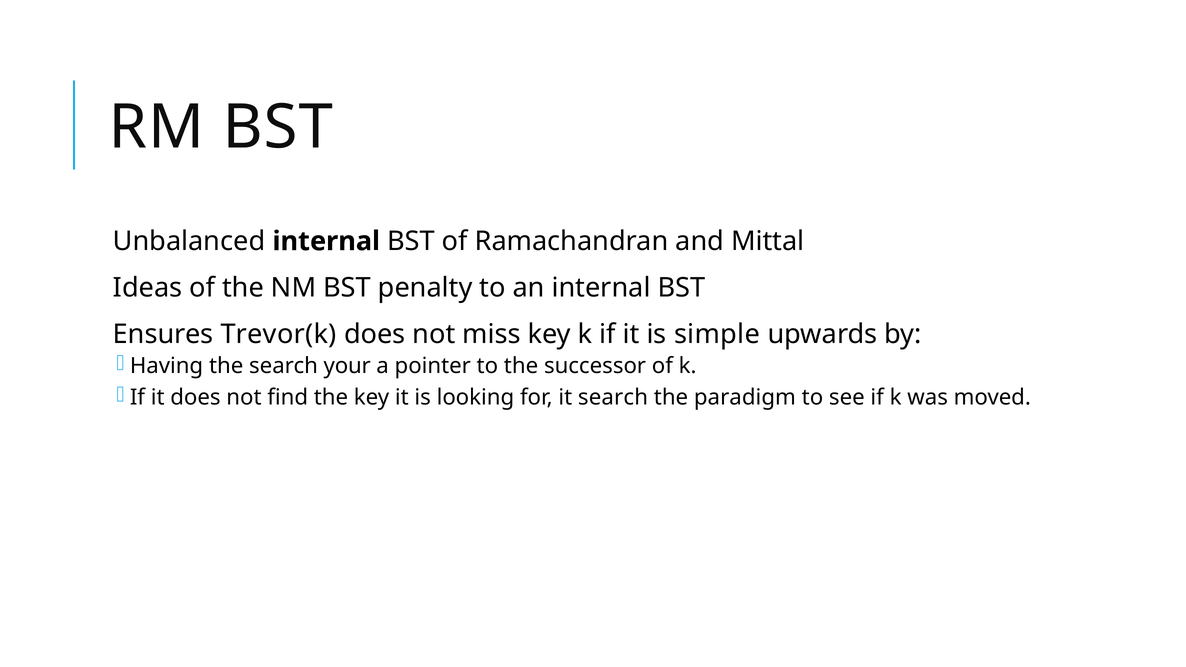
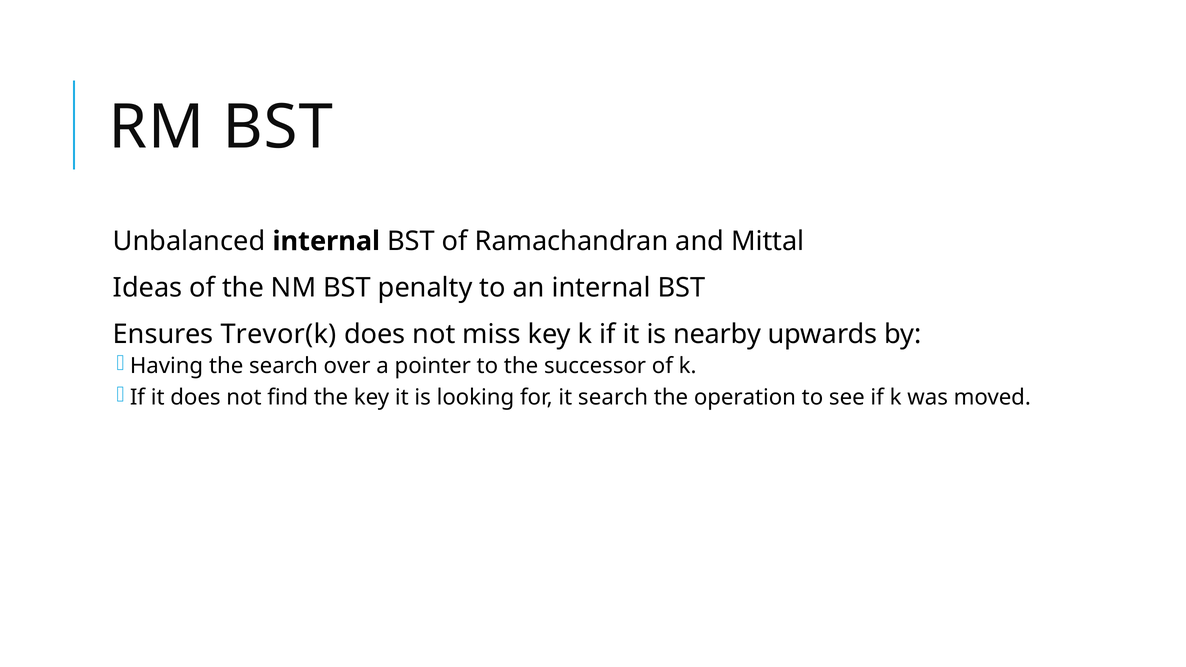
simple: simple -> nearby (717, 335)
your: your -> over (347, 366)
paradigm: paradigm -> operation (745, 398)
